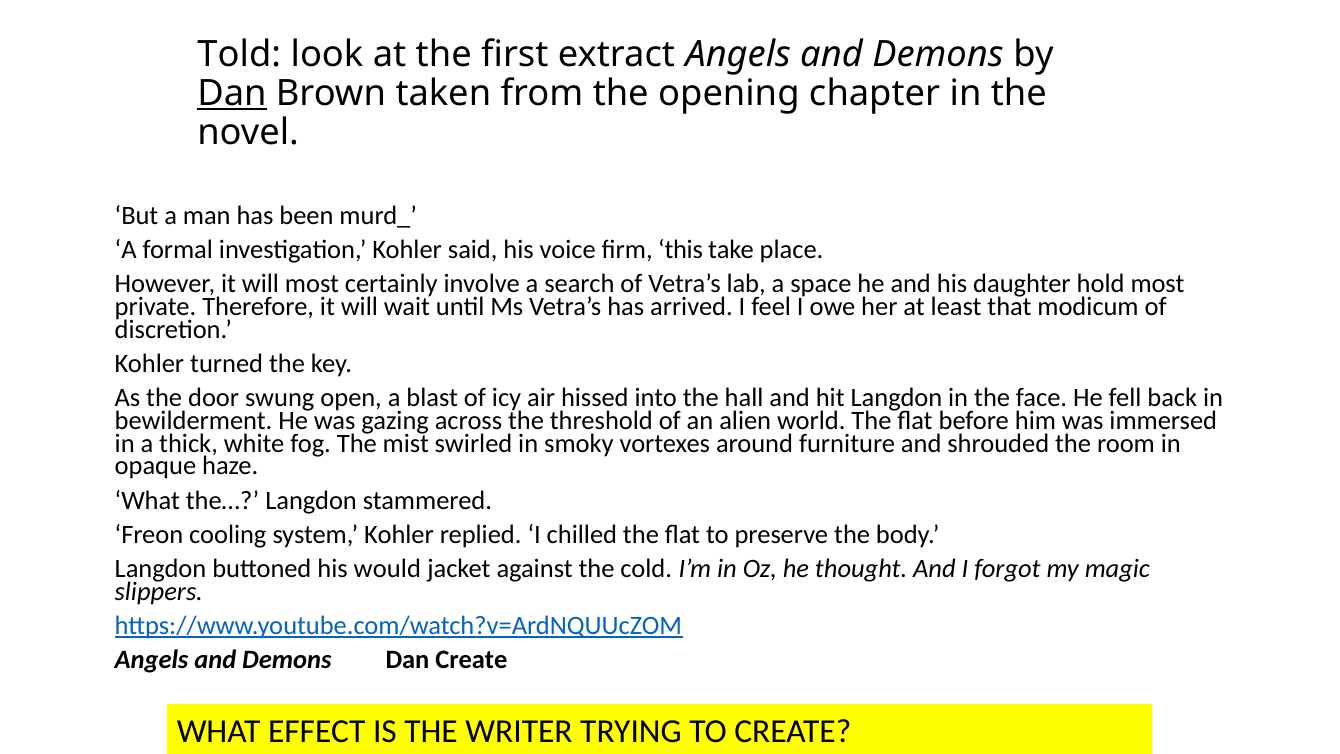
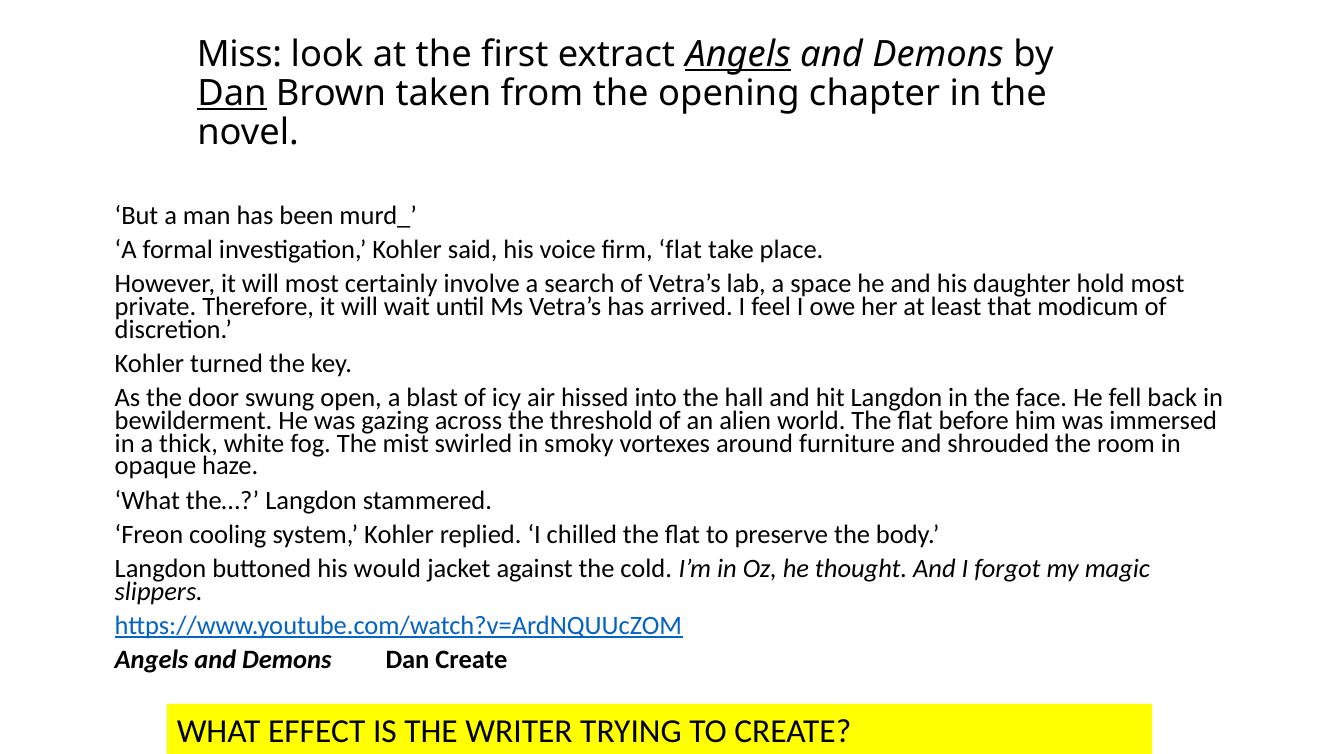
Told: Told -> Miss (239, 55)
Angels underline: none -> present (738, 55)
firm this: this -> flat (680, 249)
